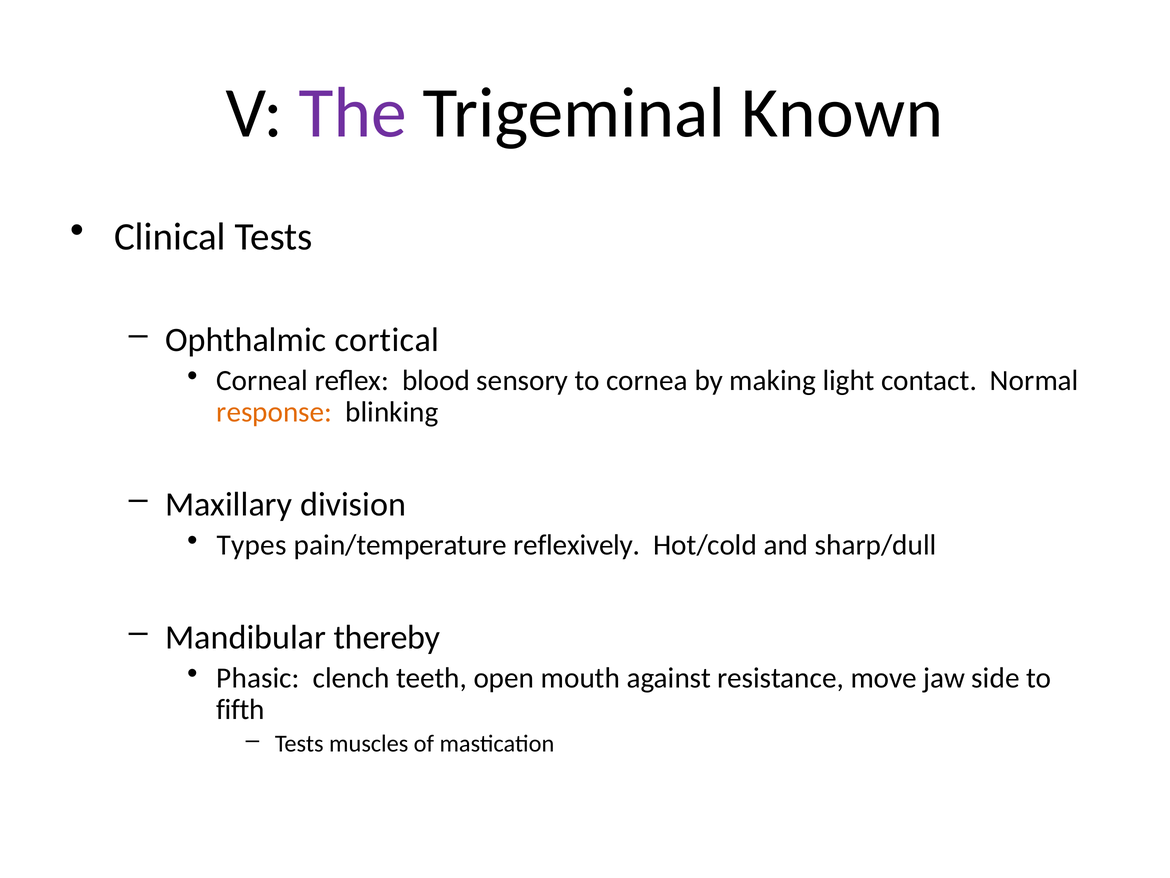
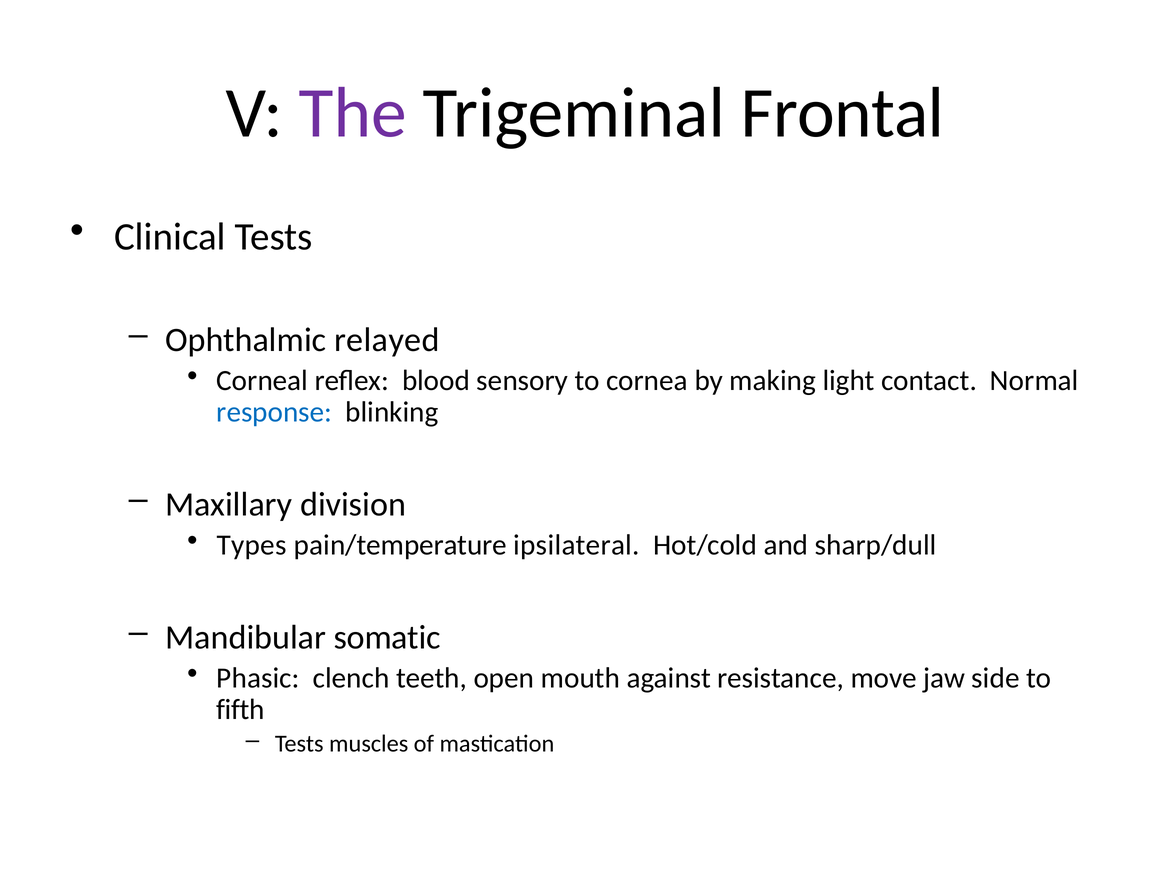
Known: Known -> Frontal (843, 113)
cortical: cortical -> relayed (387, 340)
response colour: orange -> blue (274, 412)
reflexively: reflexively -> ipsilateral (577, 545)
thereby: thereby -> somatic (387, 637)
